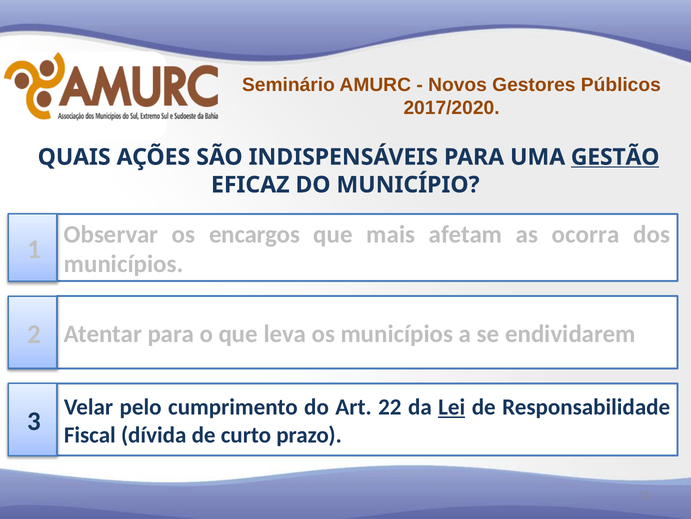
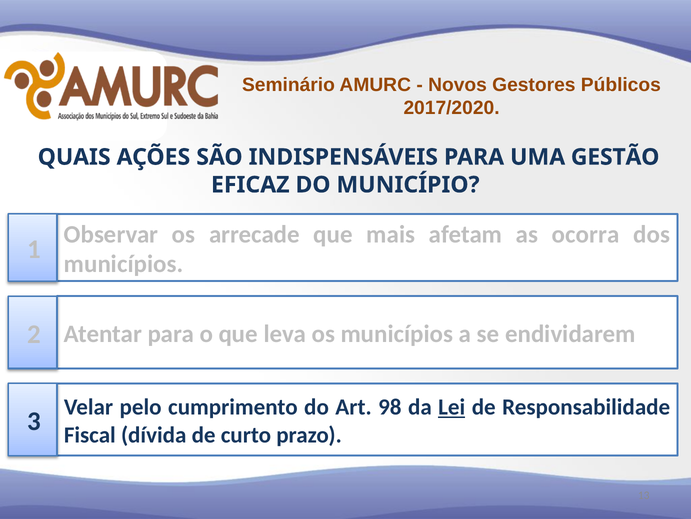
GESTÃO underline: present -> none (615, 157)
encargos: encargos -> arrecade (254, 234)
22: 22 -> 98 (390, 407)
